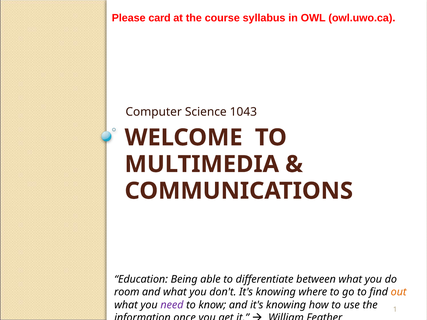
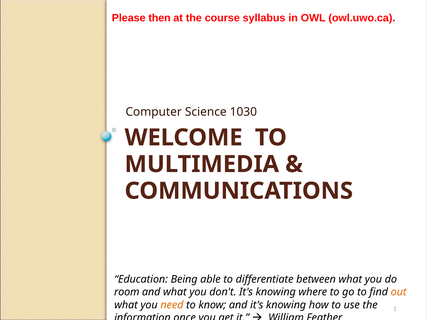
card: card -> then (160, 18)
1043: 1043 -> 1030 (243, 112)
need colour: purple -> orange (172, 305)
